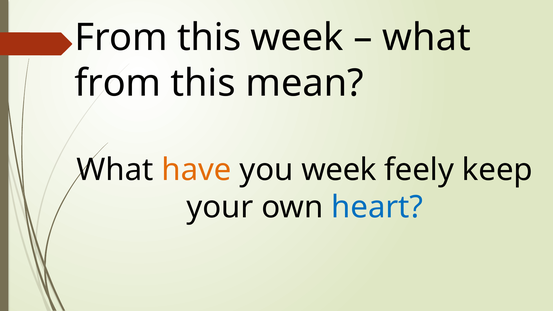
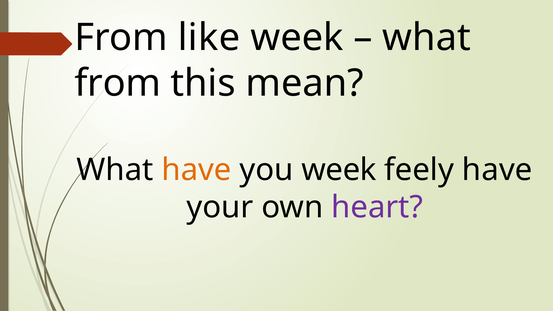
this: this -> like (209, 38)
feely keep: keep -> have (497, 170)
heart colour: blue -> purple (377, 207)
